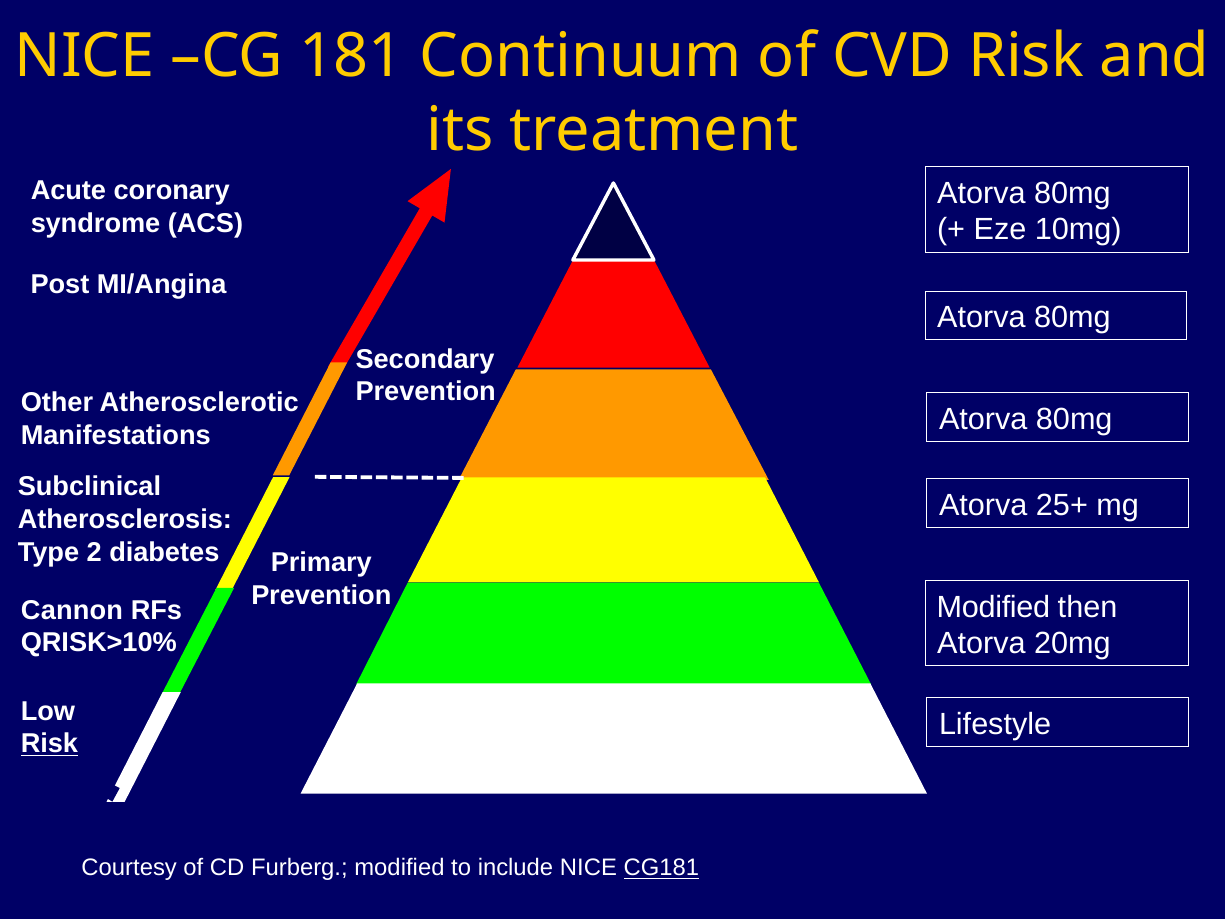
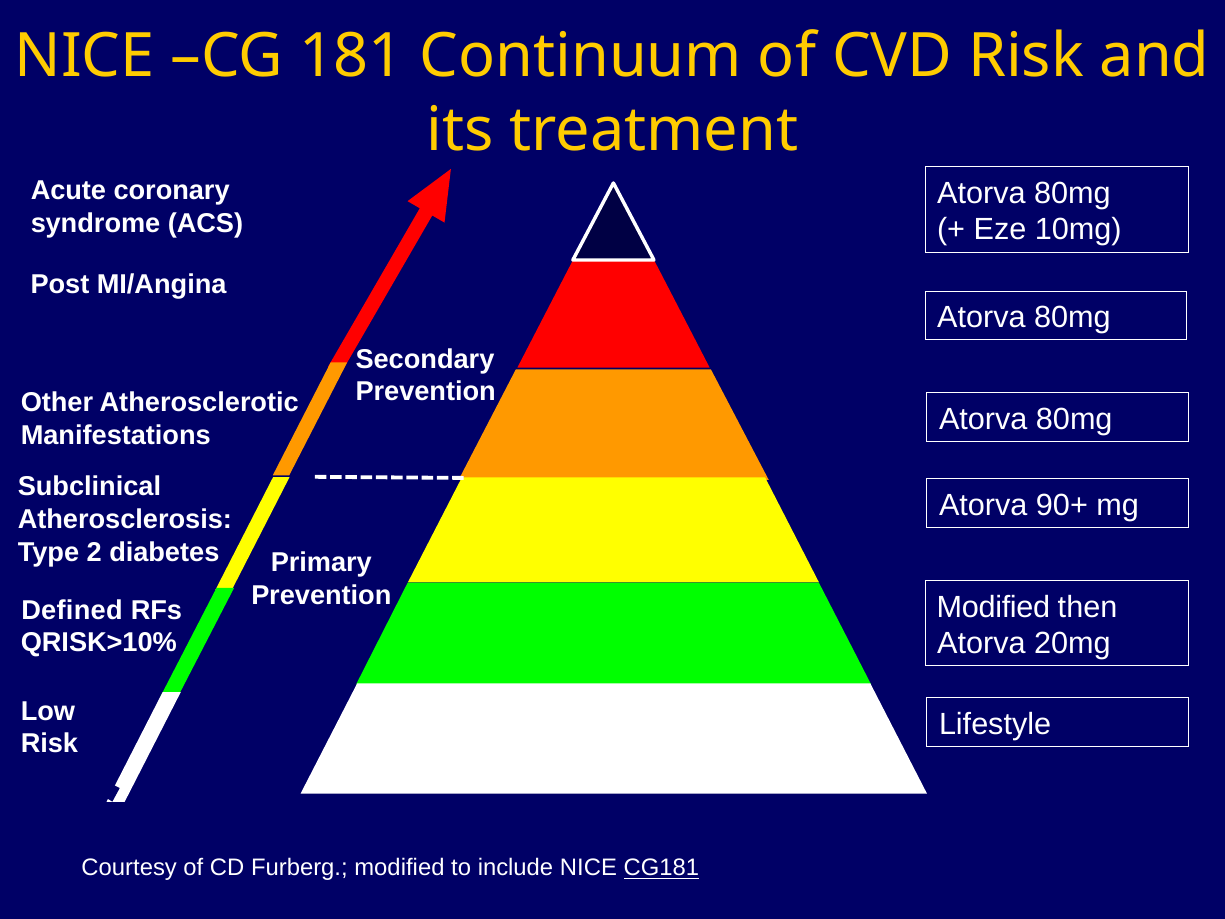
25+: 25+ -> 90+ (1062, 505)
Cannon: Cannon -> Defined (72, 610)
Risk underline: present -> none (49, 744)
